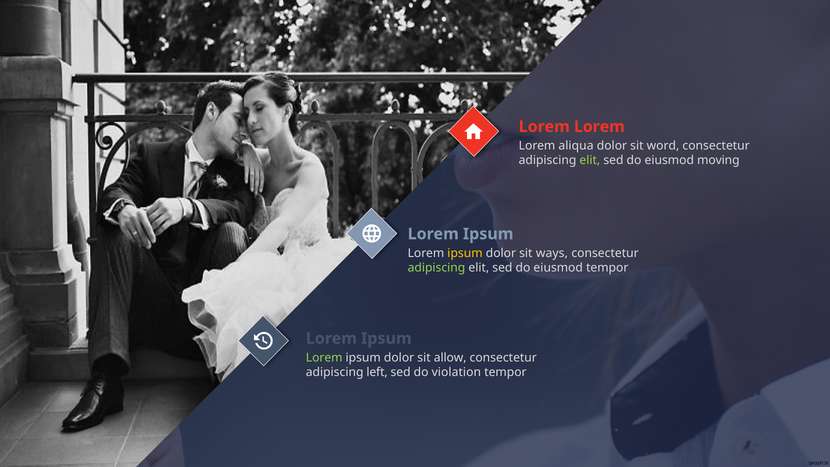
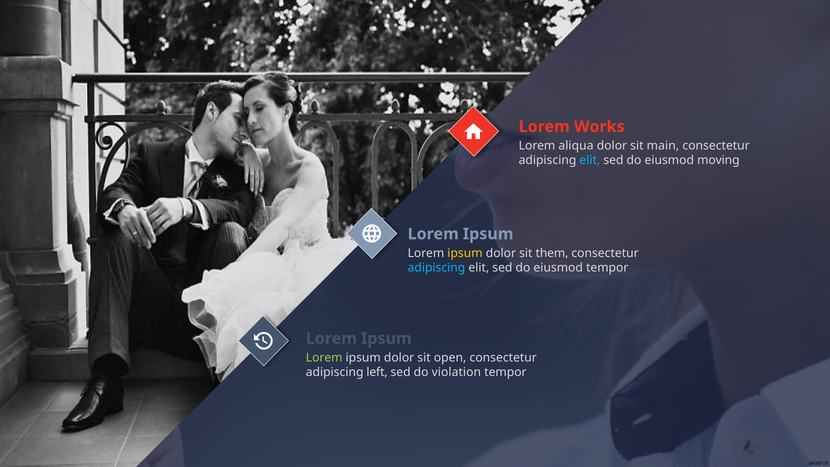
Lorem: Lorem -> Works (599, 127)
word: word -> main (663, 146)
elit colour: light green -> light blue (590, 160)
ways: ways -> them (552, 253)
adipiscing colour: light green -> light blue (436, 267)
allow: allow -> open (450, 357)
